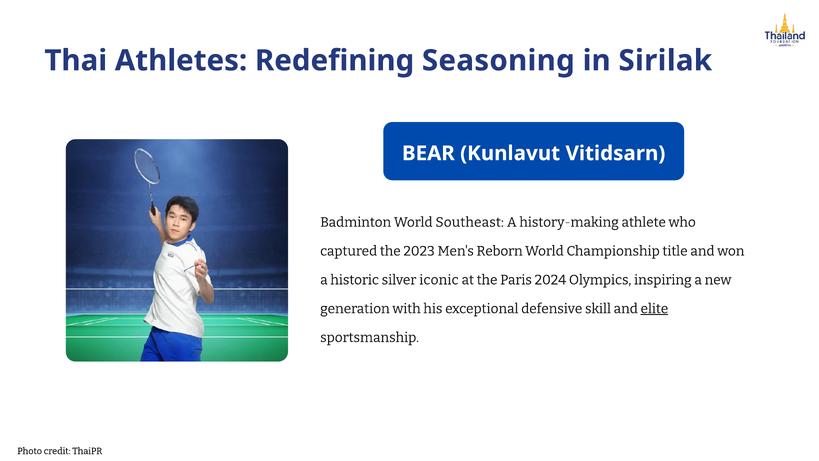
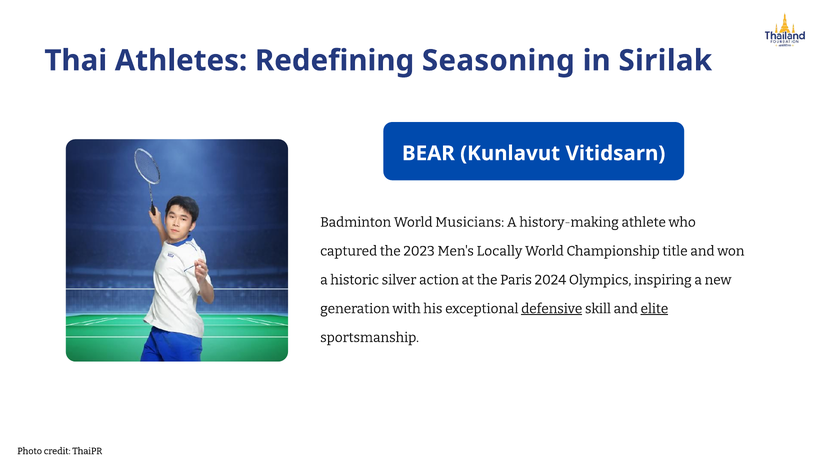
Southeast: Southeast -> Musicians (470, 222)
Reborn: Reborn -> Locally (499, 251)
iconic: iconic -> action (439, 280)
defensive underline: none -> present (552, 308)
